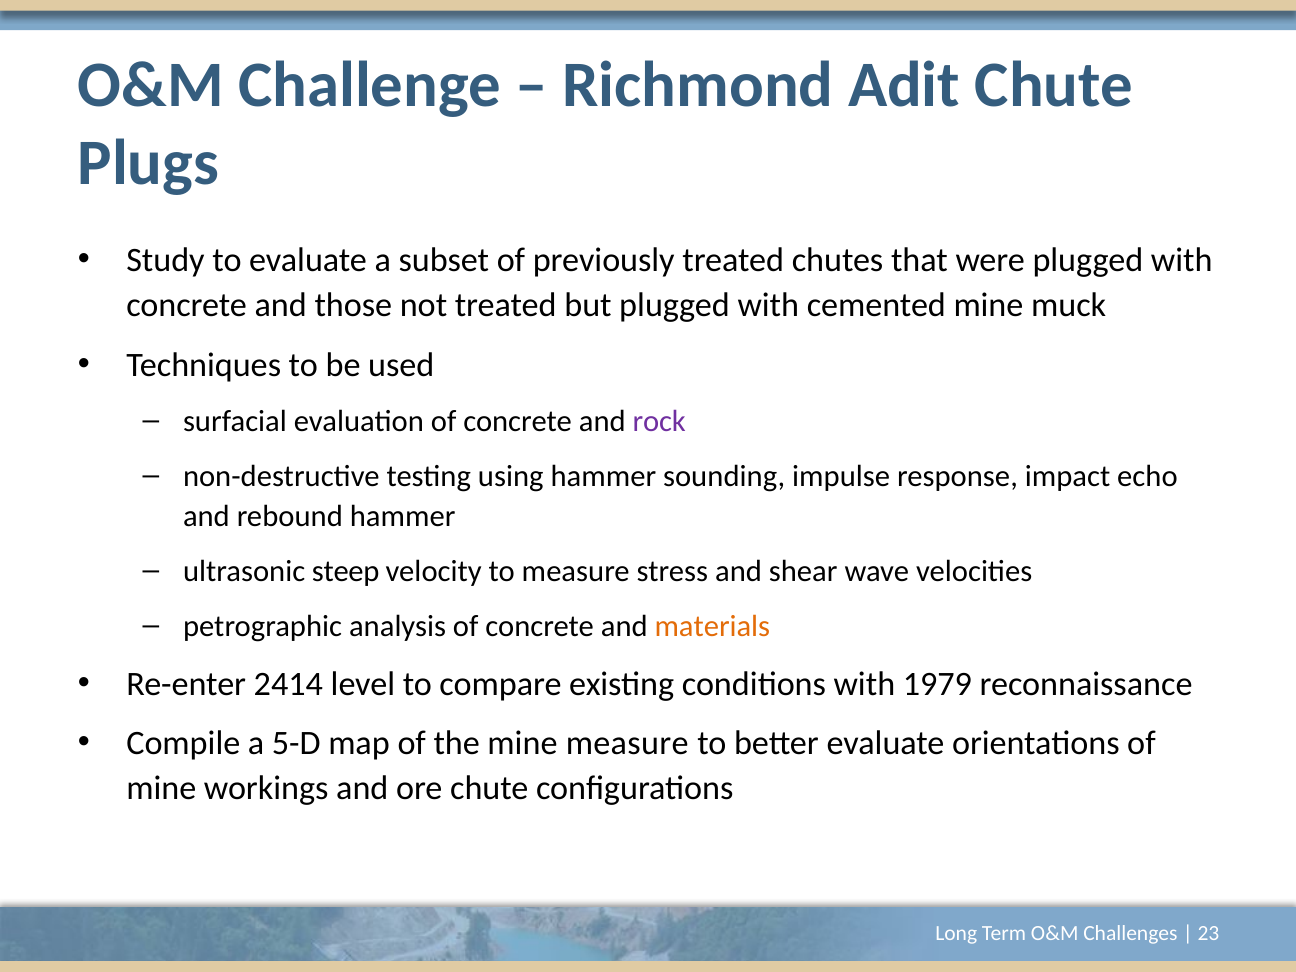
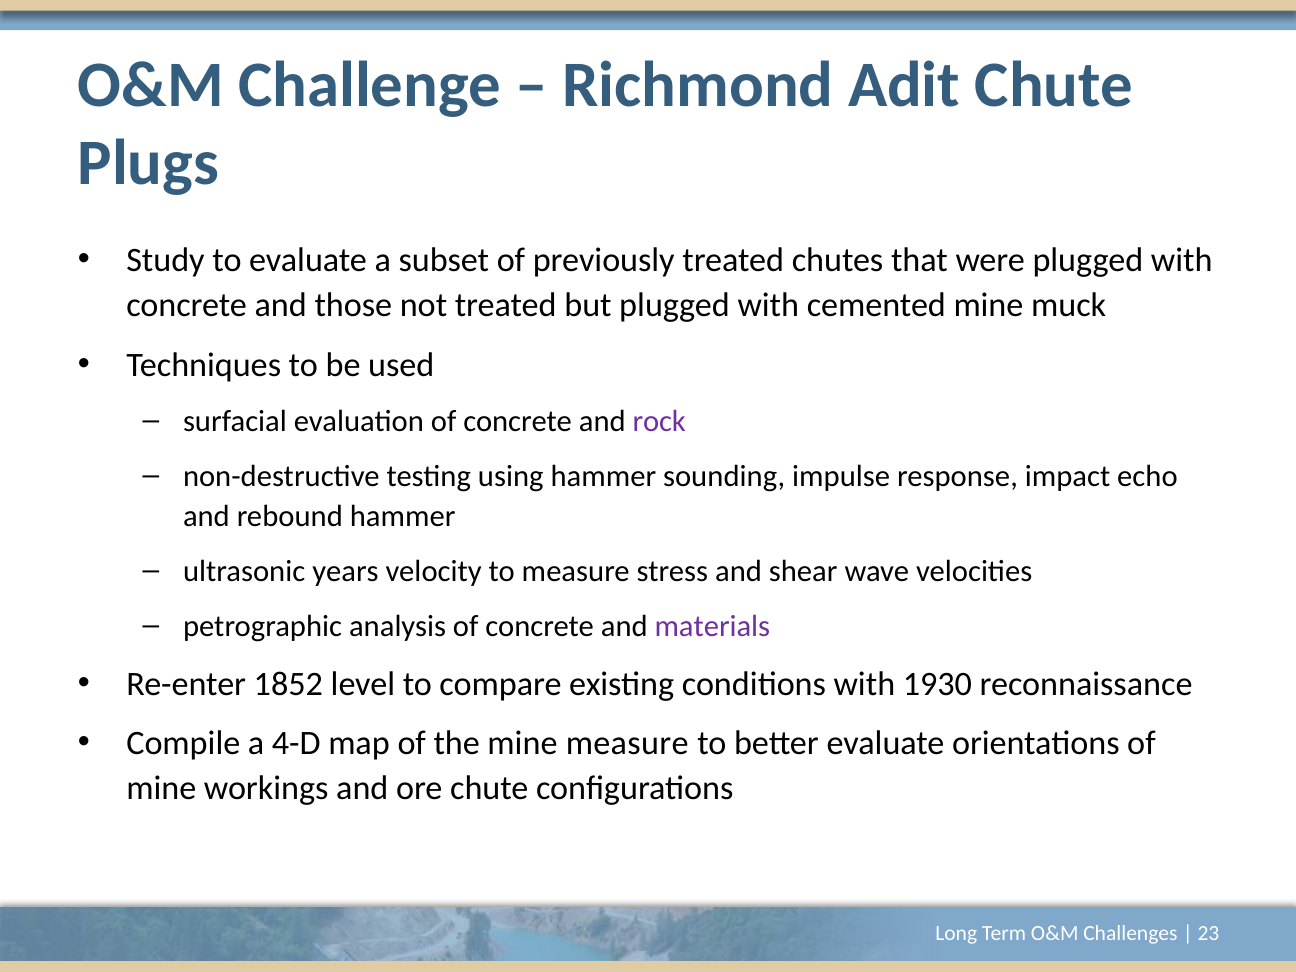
steep: steep -> years (346, 572)
materials colour: orange -> purple (712, 626)
2414: 2414 -> 1852 (288, 684)
1979: 1979 -> 1930 (937, 684)
5-D: 5-D -> 4-D (296, 743)
